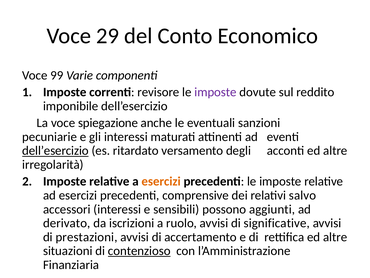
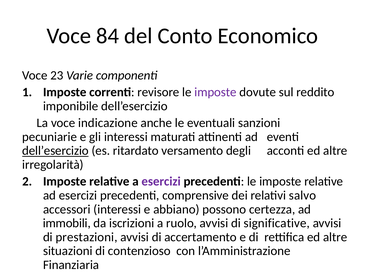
29: 29 -> 84 (108, 36)
99: 99 -> 23 (57, 75)
spiegazione: spiegazione -> indicazione (108, 123)
esercizi colour: orange -> purple (161, 181)
sensibili: sensibili -> abbiano (176, 209)
aggiunti: aggiunti -> certezza (272, 209)
derivato: derivato -> immobili (67, 223)
contenzioso underline: present -> none (139, 250)
